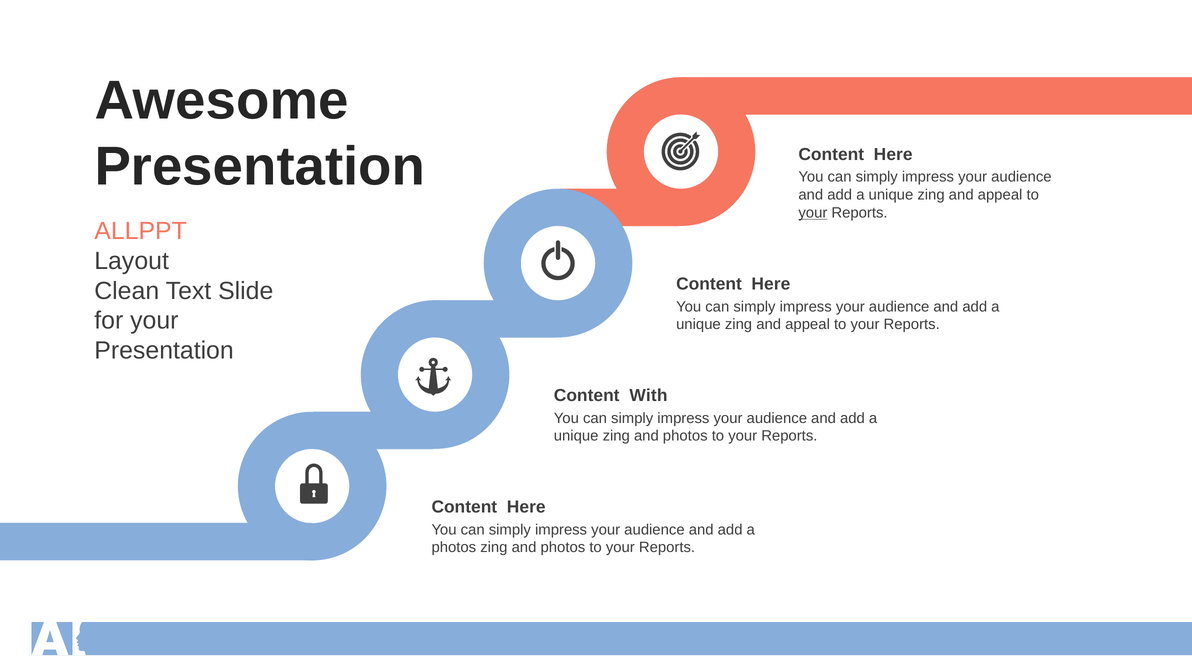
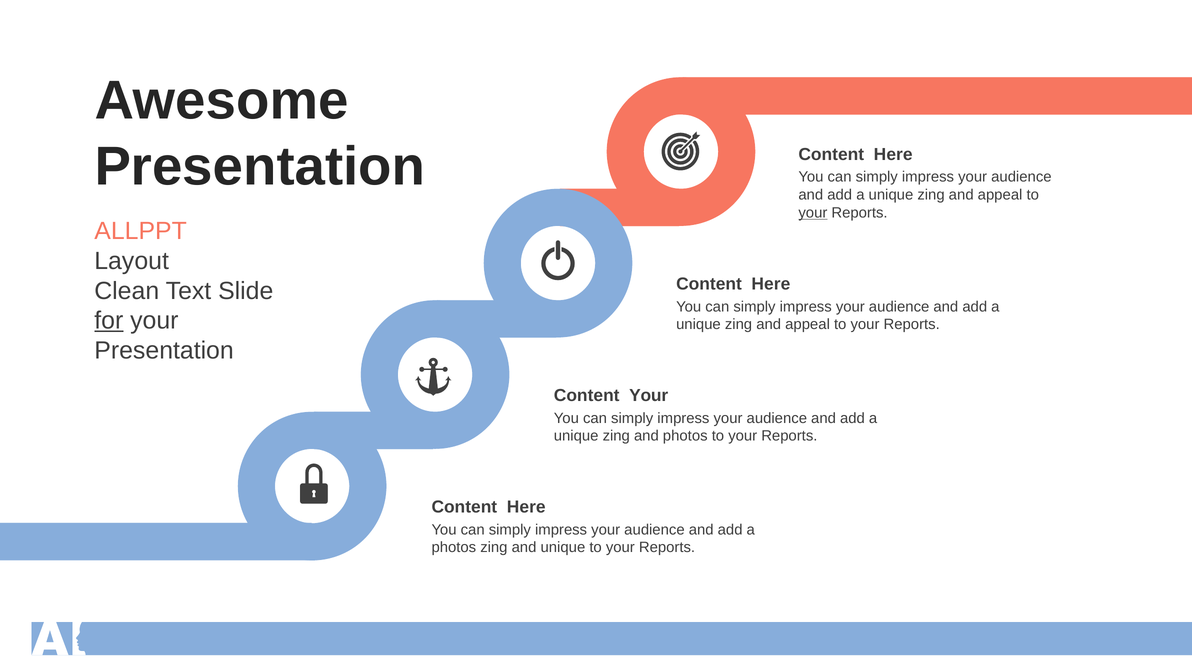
for underline: none -> present (109, 321)
Content With: With -> Your (649, 395)
photos: photos -> unique (563, 547)
